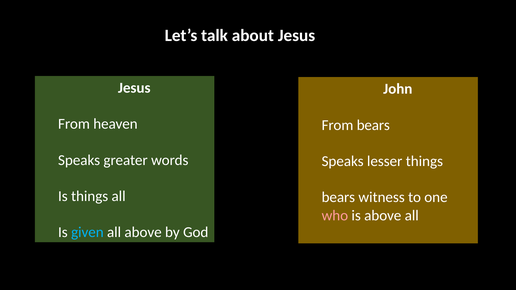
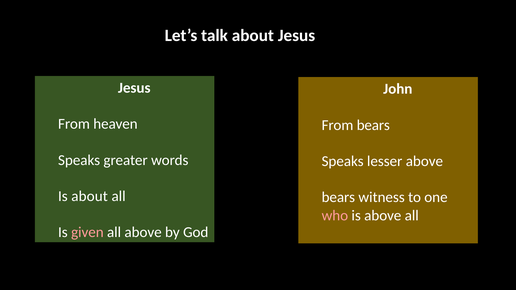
lesser things: things -> above (424, 161)
Is things: things -> about (90, 196)
given colour: light blue -> pink (87, 233)
